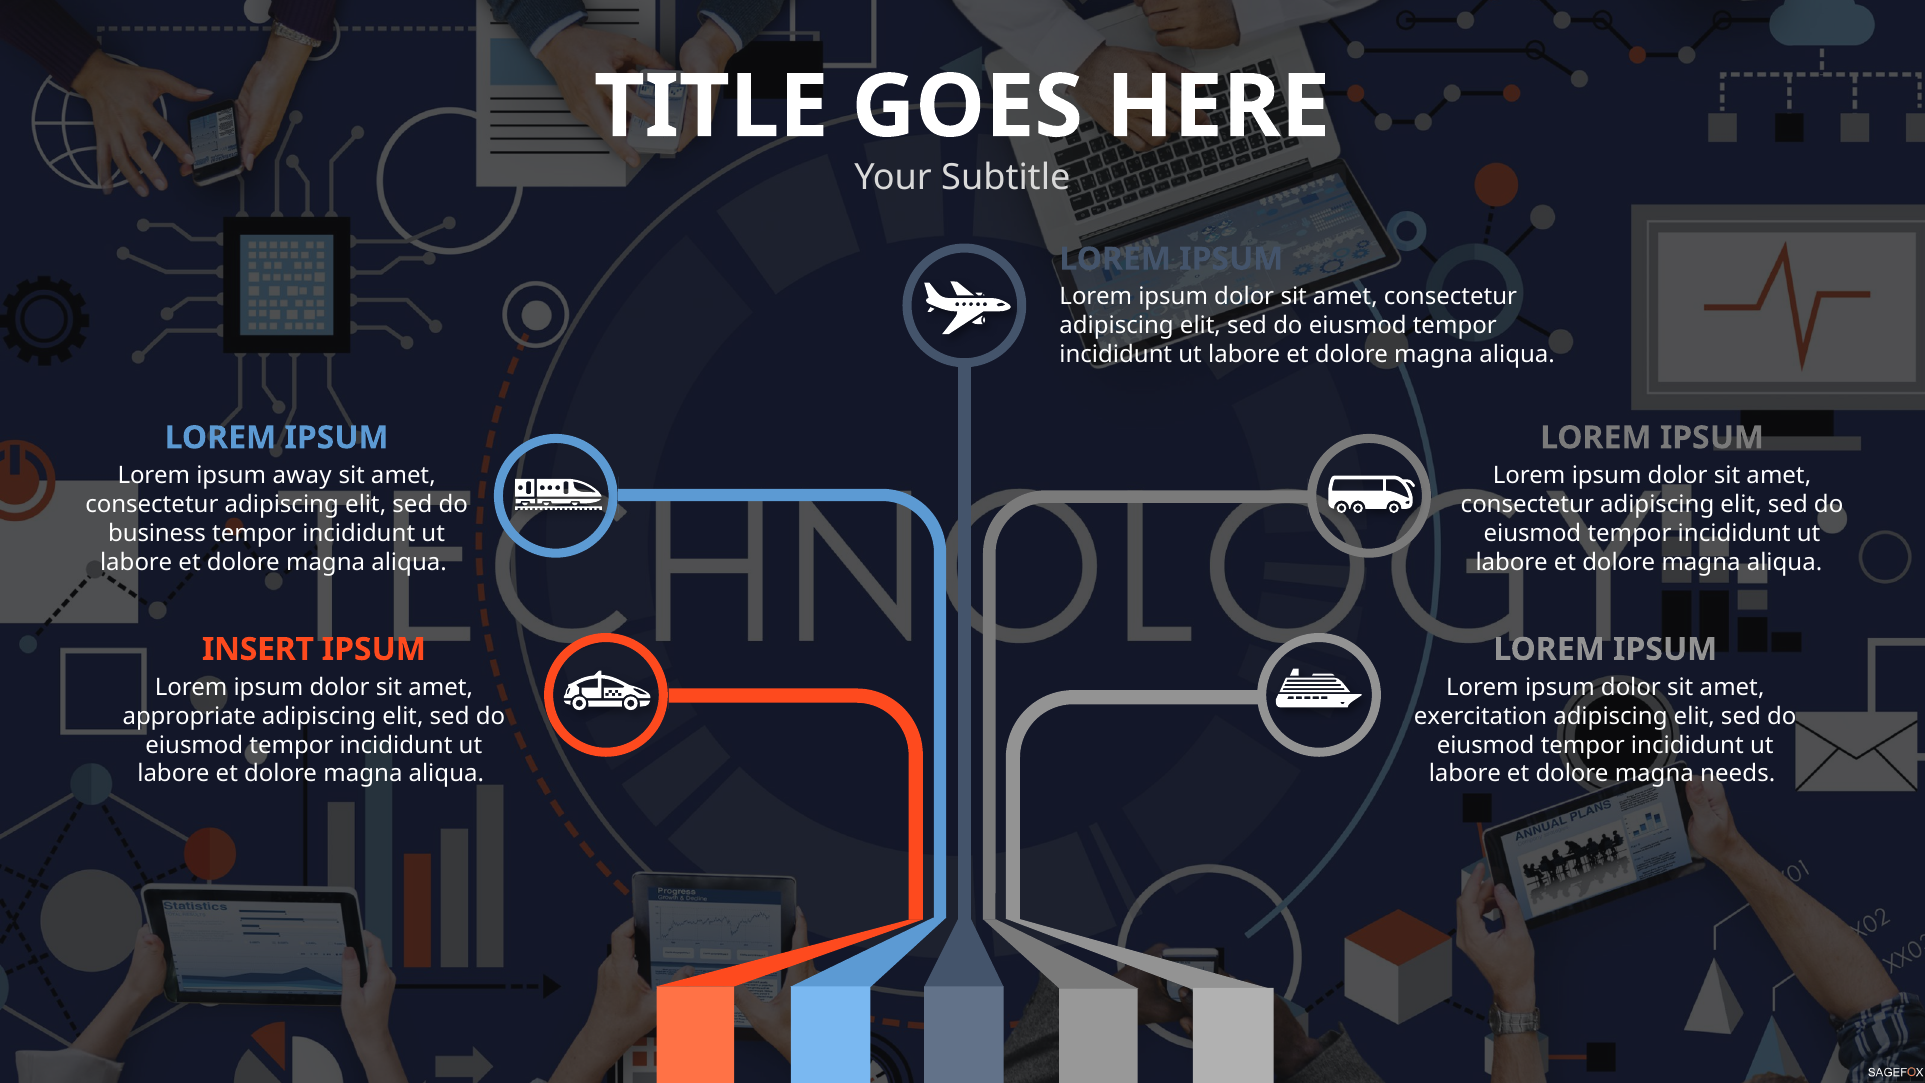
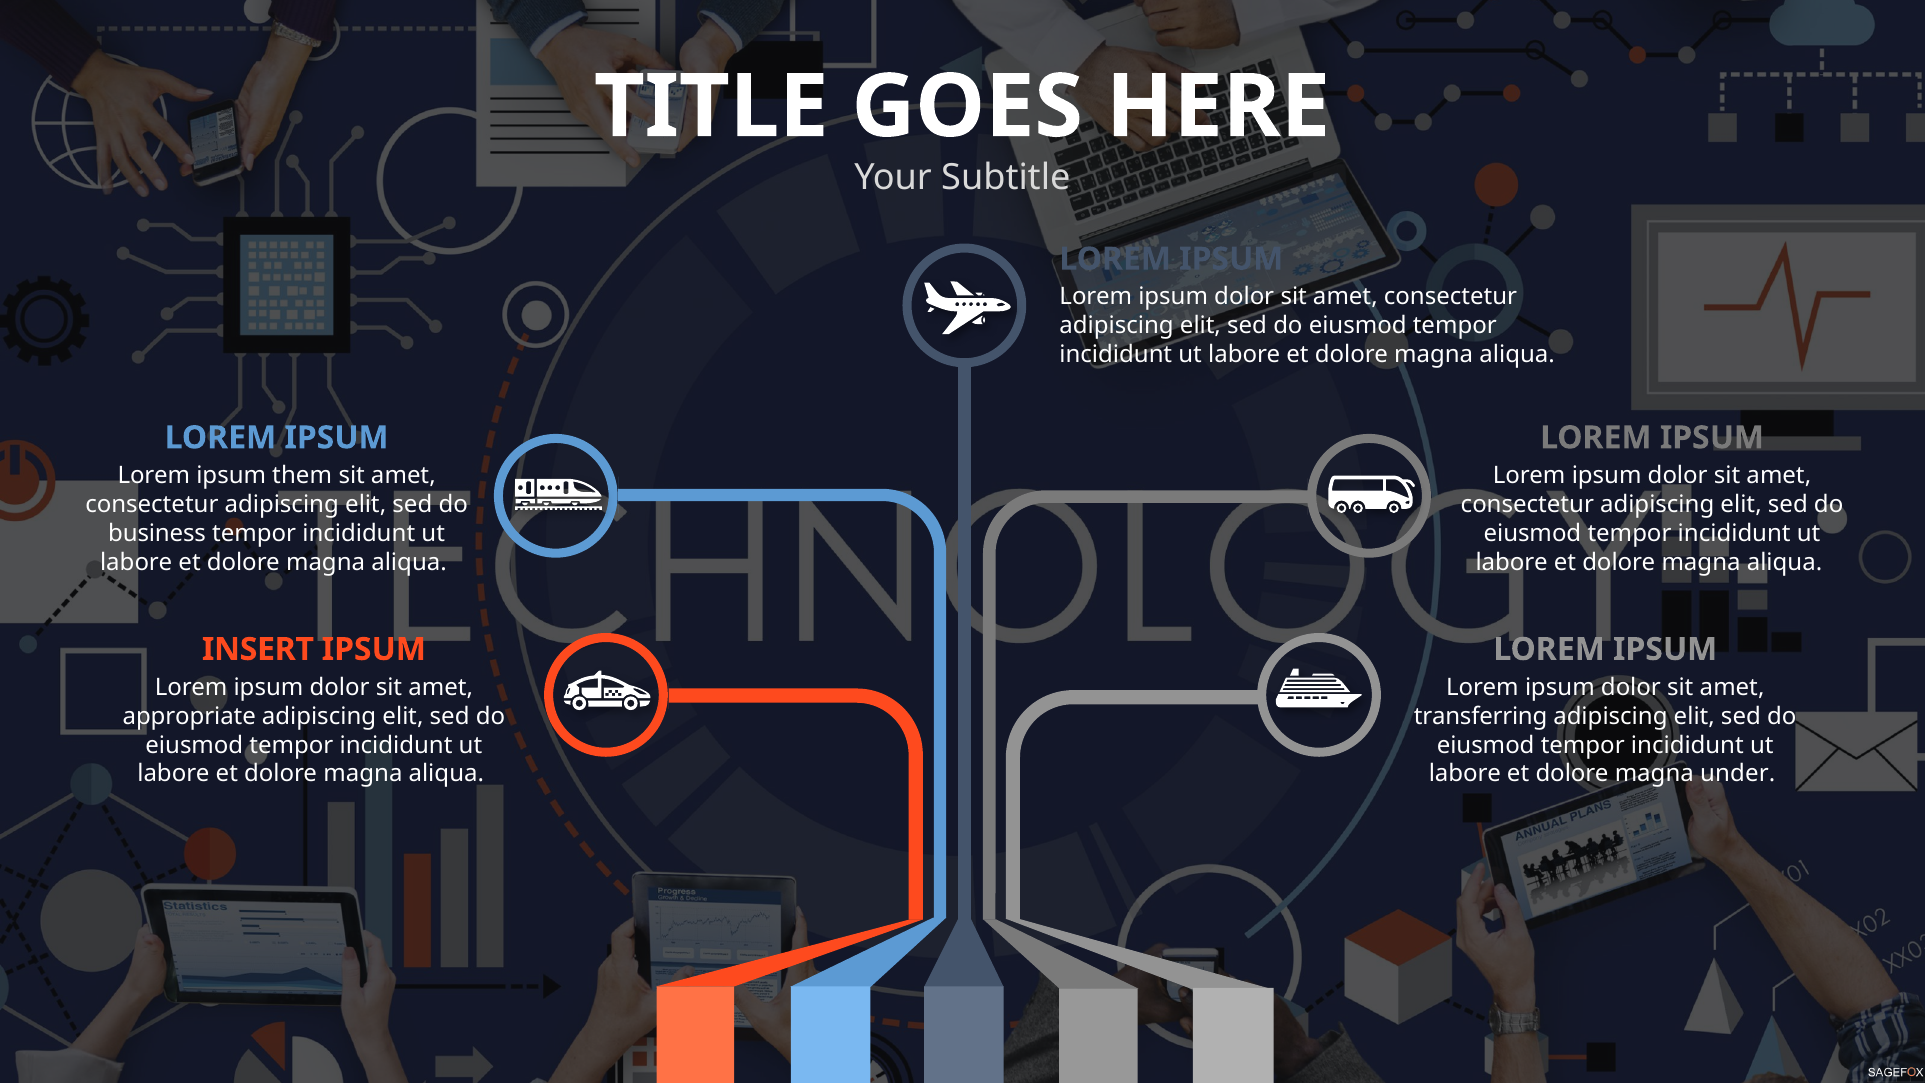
away: away -> them (302, 476)
exercitation: exercitation -> transferring (1481, 716)
needs: needs -> under (1738, 774)
